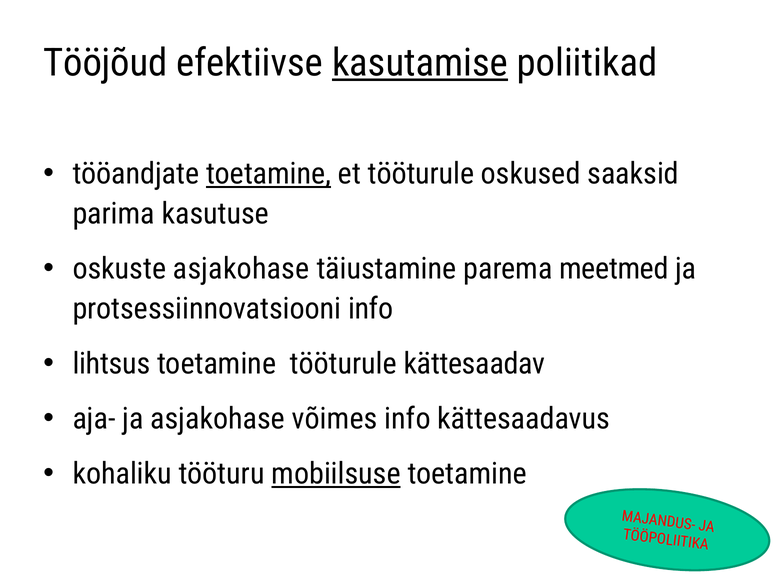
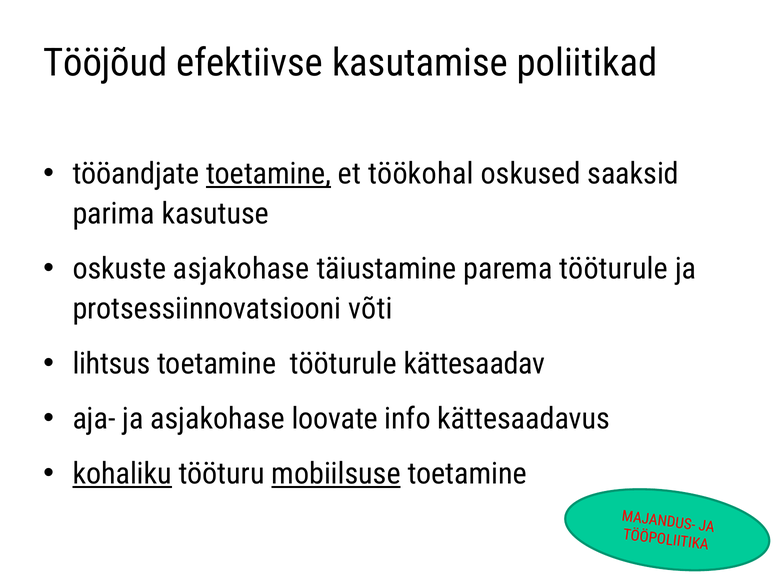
kasutamise underline: present -> none (420, 63)
et tööturule: tööturule -> töökohal (421, 174)
parema meetmed: meetmed -> tööturule (614, 269)
protsessiinnovatsiooni info: info -> võti (370, 308)
võimes: võimes -> loovate (335, 419)
kohaliku underline: none -> present (122, 474)
